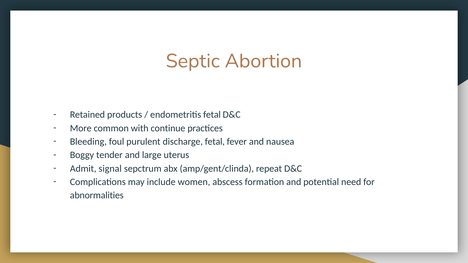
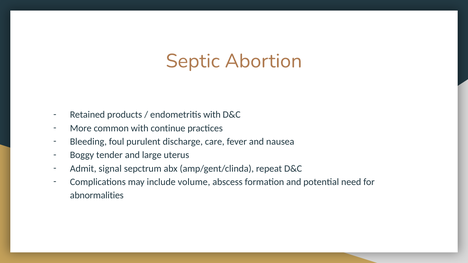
endometritis fetal: fetal -> with (212, 115)
discharge fetal: fetal -> care (215, 142)
women: women -> volume (194, 182)
